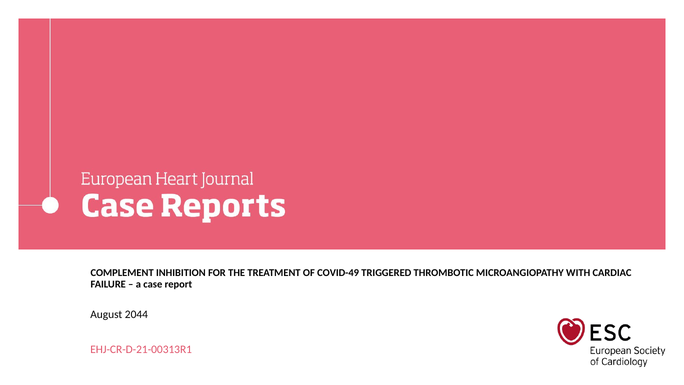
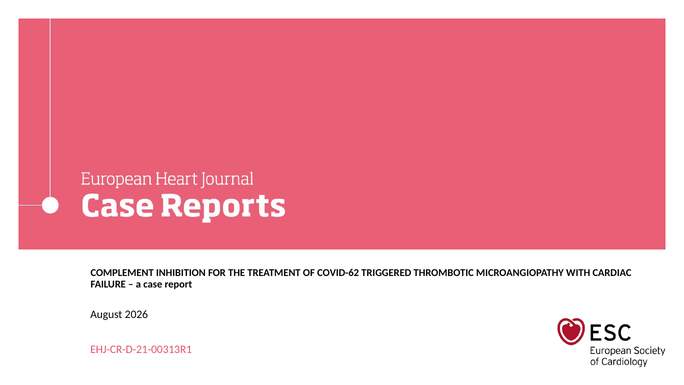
COVID-49: COVID-49 -> COVID-62 (338, 273)
2044: 2044 -> 2026 (136, 314)
